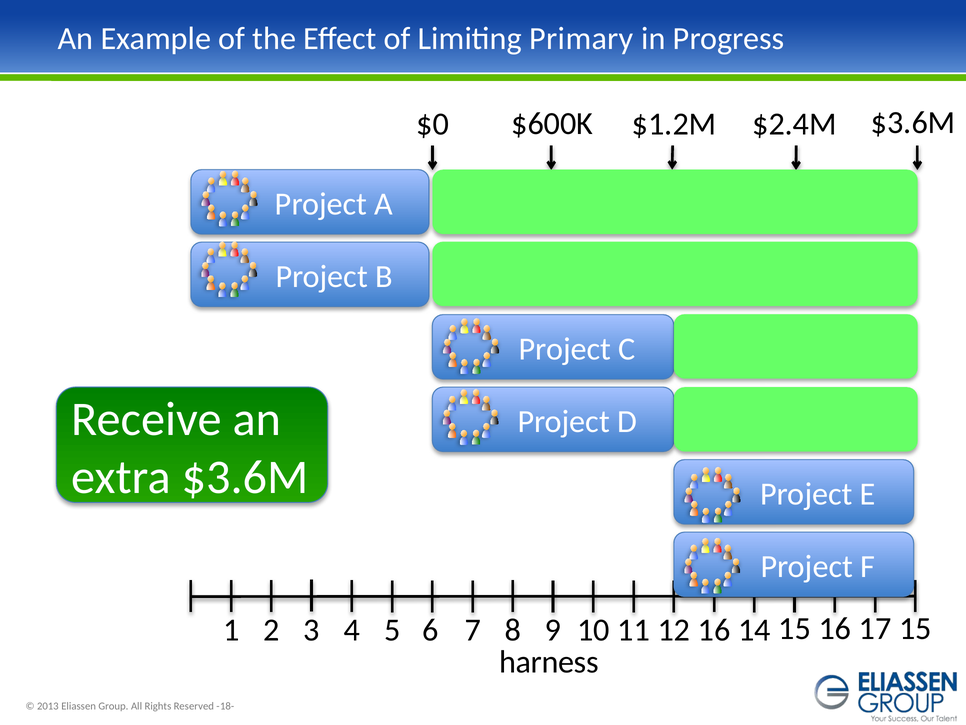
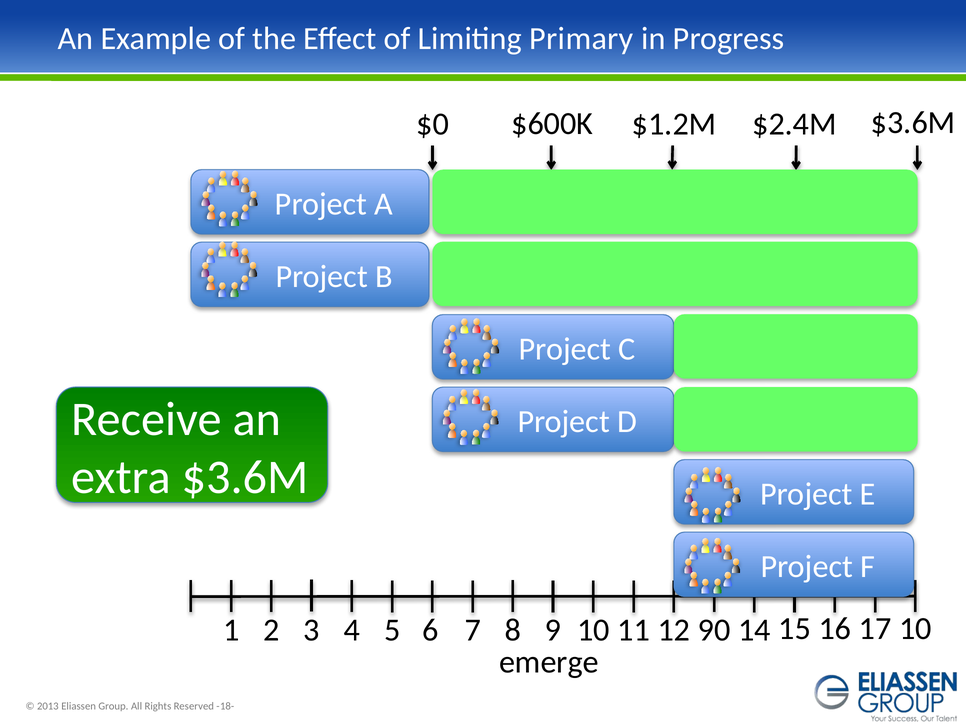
16 15: 15 -> 10 (915, 628)
11 16: 16 -> 90 (714, 630)
harness: harness -> emerge (549, 662)
